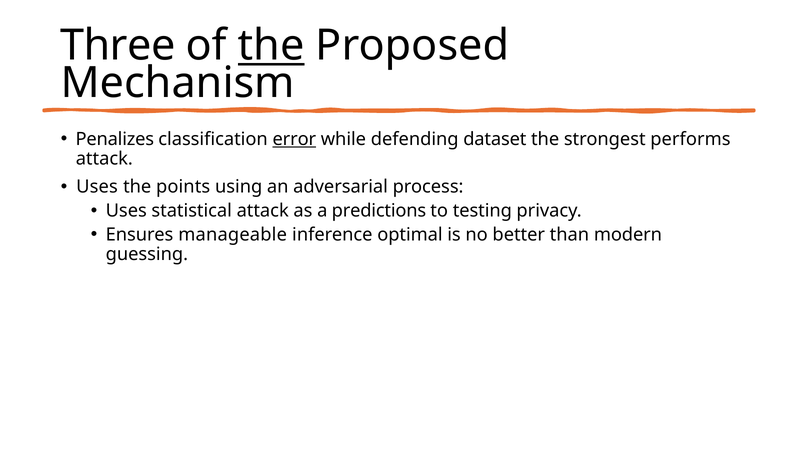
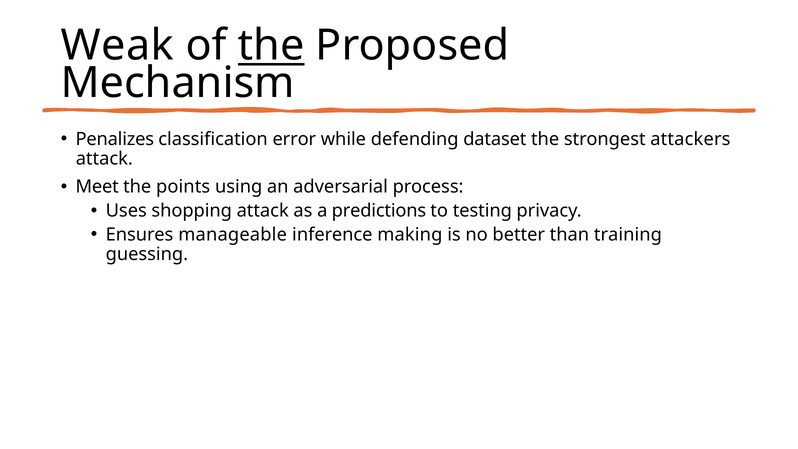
Three: Three -> Weak (117, 46)
error underline: present -> none (294, 139)
performs: performs -> attackers (690, 139)
Uses: Uses -> Meet (97, 187)
statistical: statistical -> shopping (192, 211)
optimal: optimal -> making (410, 235)
modern: modern -> training (628, 235)
